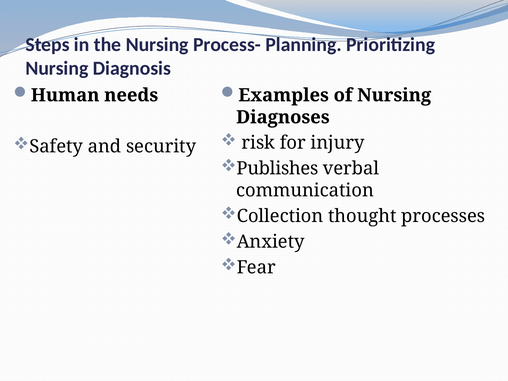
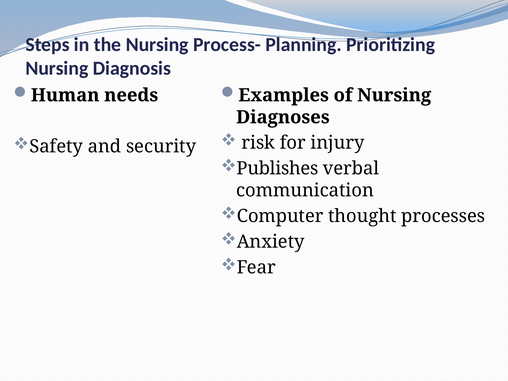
Collection: Collection -> Computer (280, 216)
